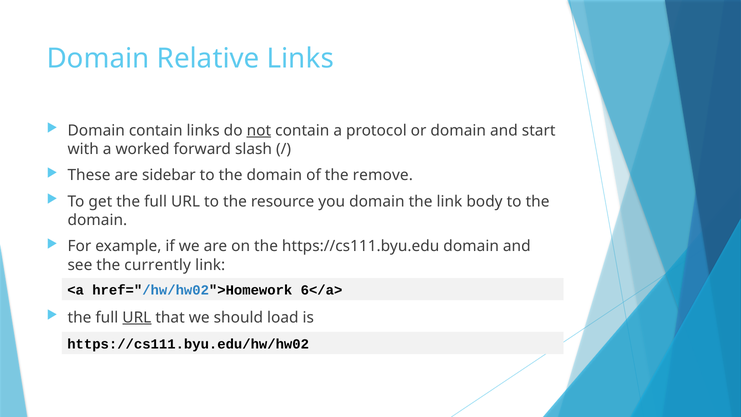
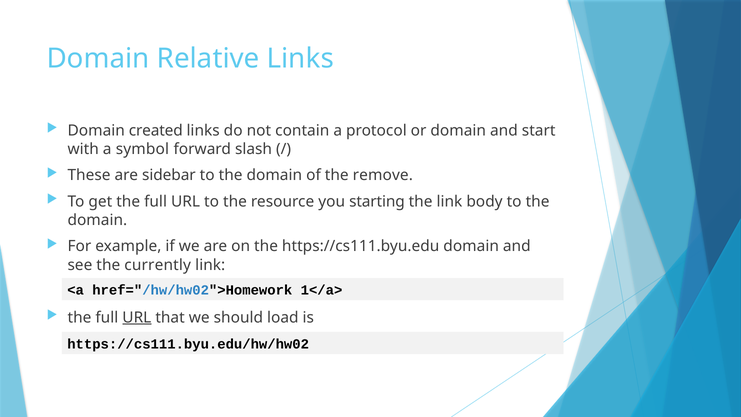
Domain contain: contain -> created (156, 130)
not underline: present -> none (259, 130)
worked: worked -> symbol (142, 149)
you domain: domain -> starting (377, 201)
6</a>: 6</a> -> 1</a> (322, 290)
